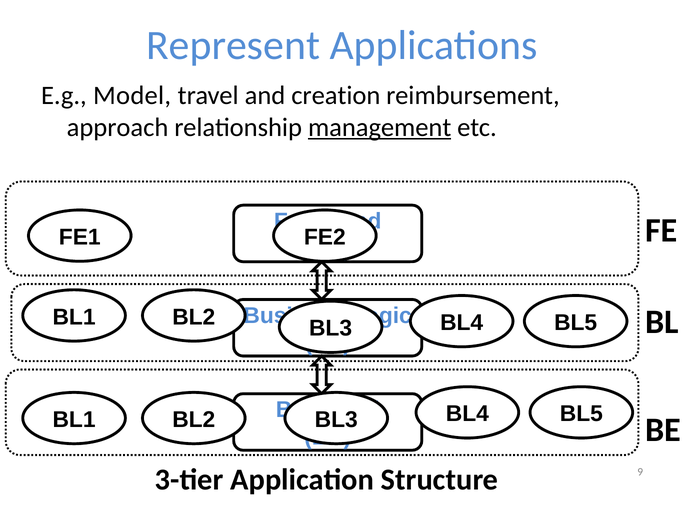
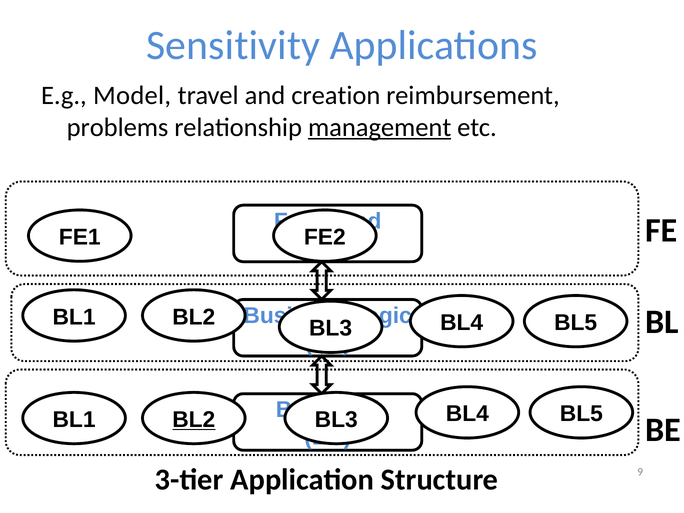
Represent: Represent -> Sensitivity (233, 46)
approach: approach -> problems (118, 127)
BL2 underline: none -> present (194, 420)
